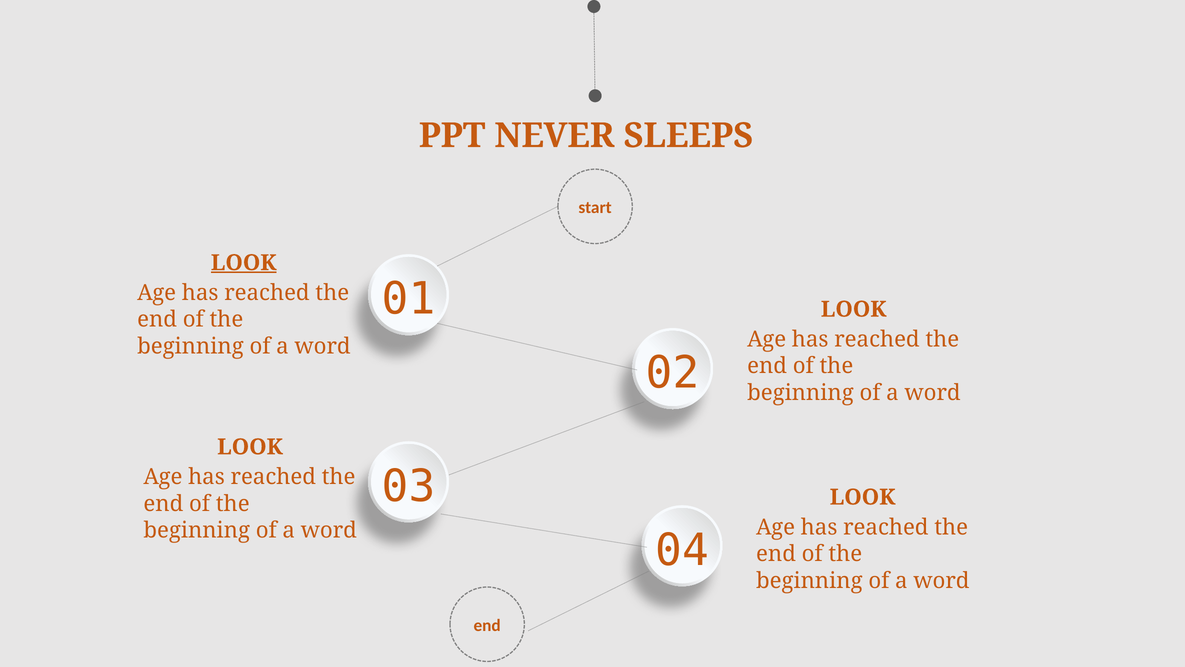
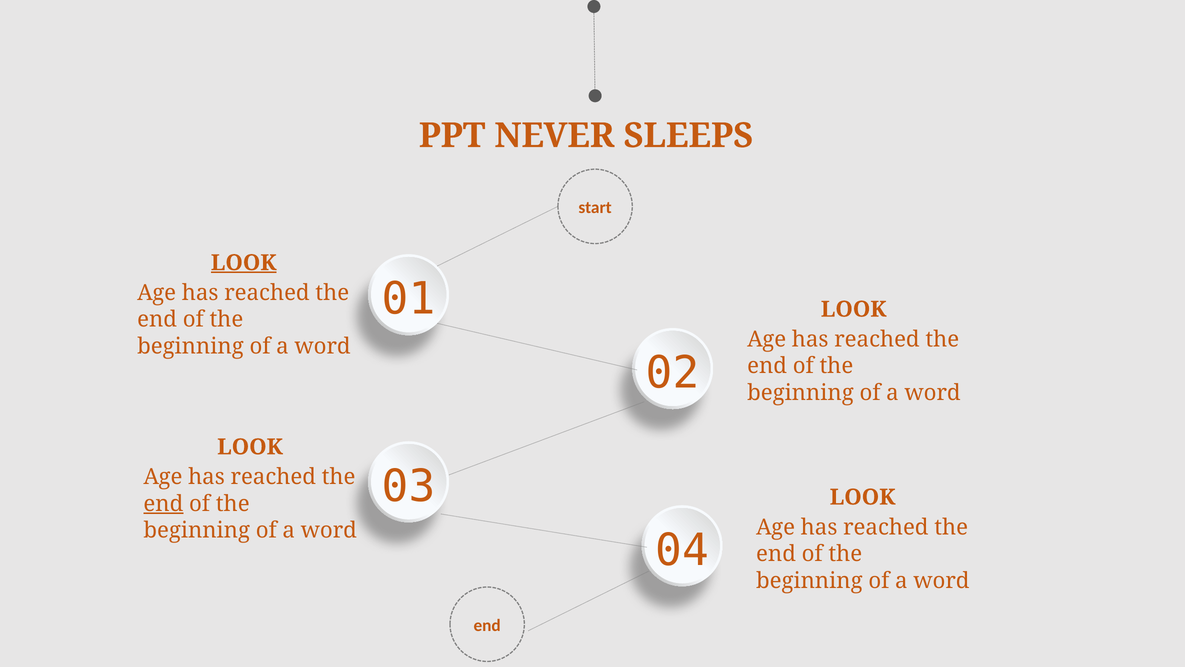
end underline: none -> present (163, 503)
